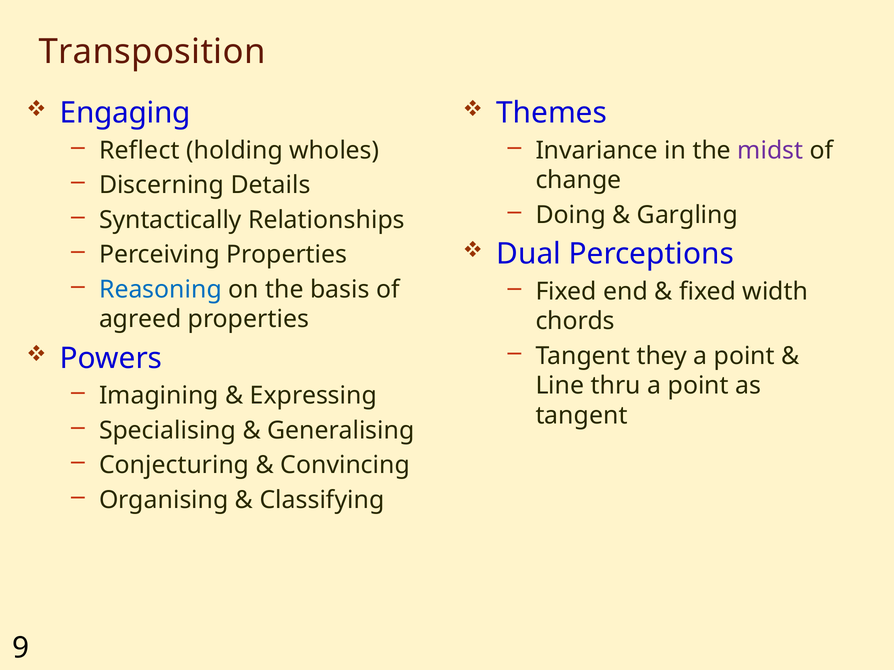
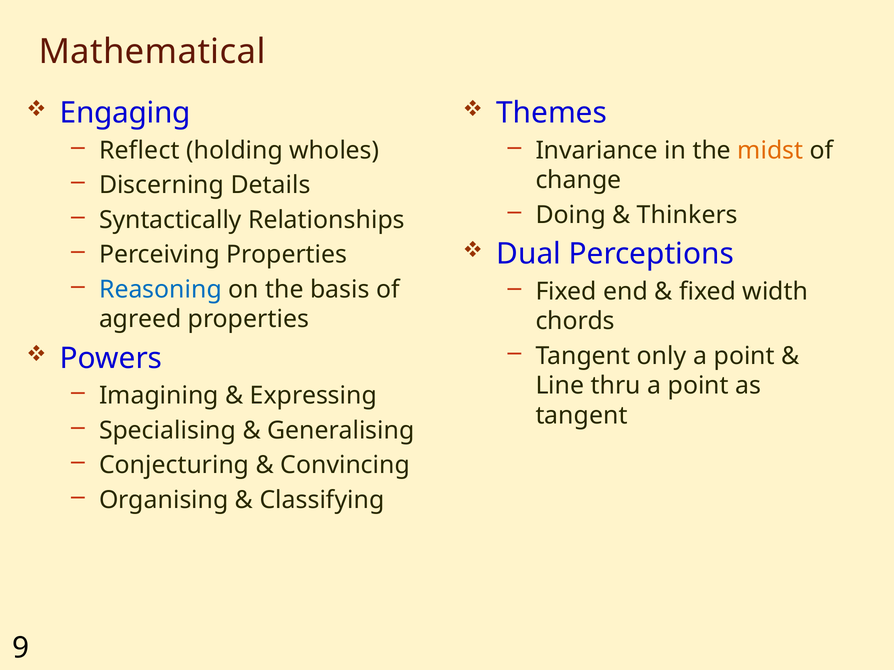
Transposition: Transposition -> Mathematical (152, 52)
midst colour: purple -> orange (770, 151)
Gargling: Gargling -> Thinkers (687, 215)
they: they -> only (662, 356)
